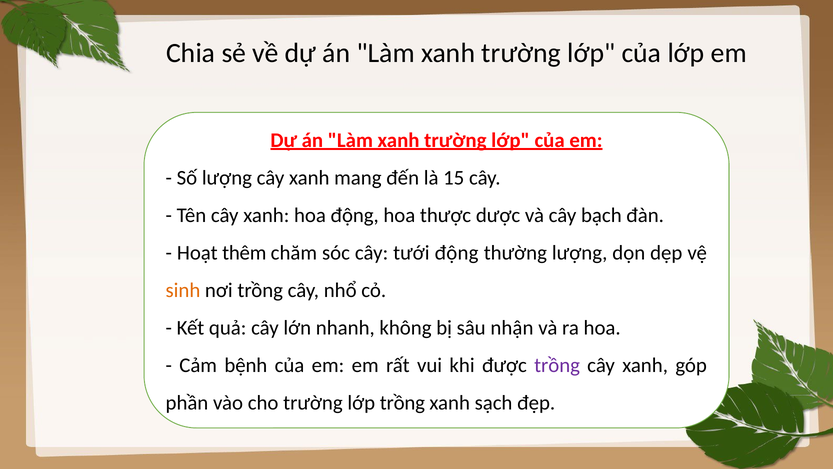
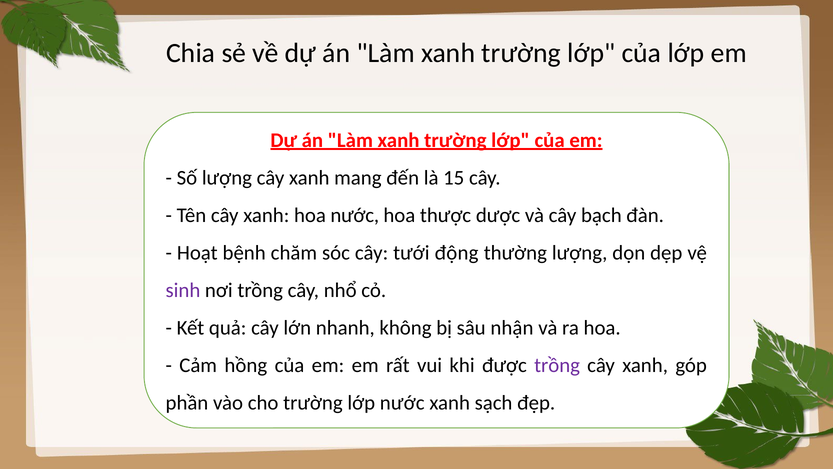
hoa động: động -> nước (355, 215)
thêm: thêm -> bệnh (244, 253)
sinh colour: orange -> purple (183, 290)
bệnh: bệnh -> hồng (246, 365)
lớp trồng: trồng -> nước (402, 403)
